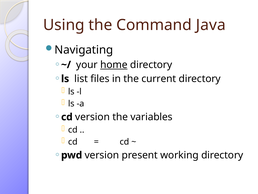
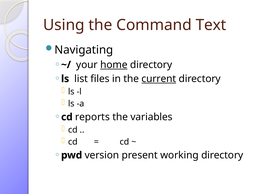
Java: Java -> Text (211, 25)
current underline: none -> present (159, 79)
cd version: version -> reports (92, 117)
